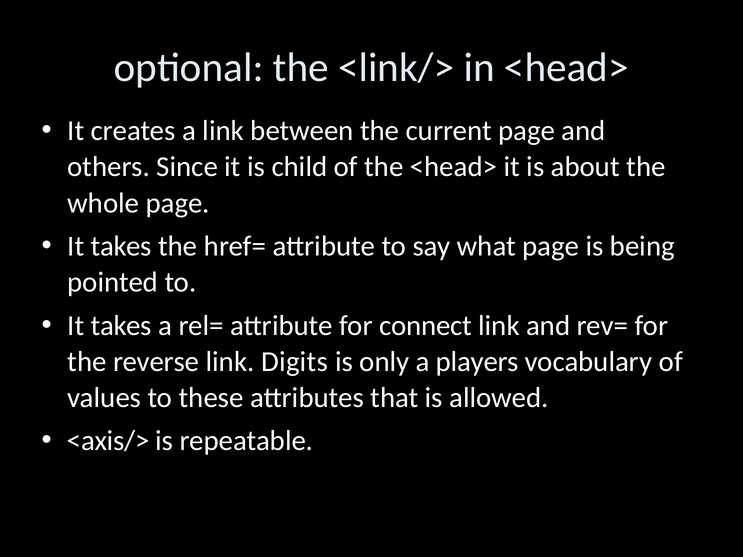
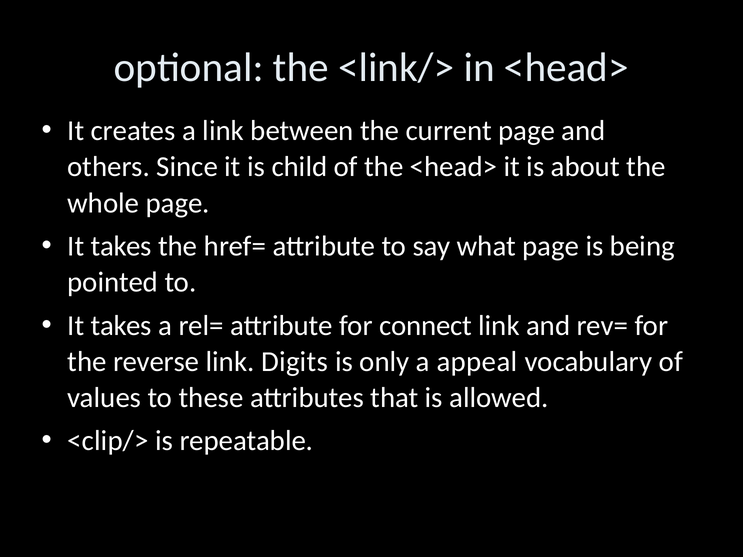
players: players -> appeal (477, 362)
<axis/>: <axis/> -> <clip/> (108, 441)
